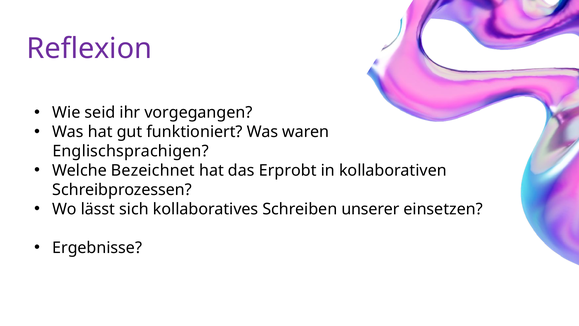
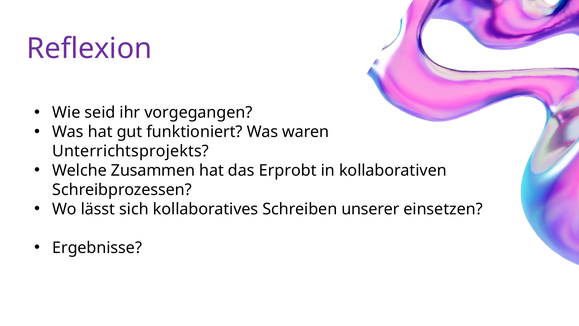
Englischsprachigen: Englischsprachigen -> Unterrichtsprojekts (131, 151)
Bezeichnet: Bezeichnet -> Zusammen (153, 170)
